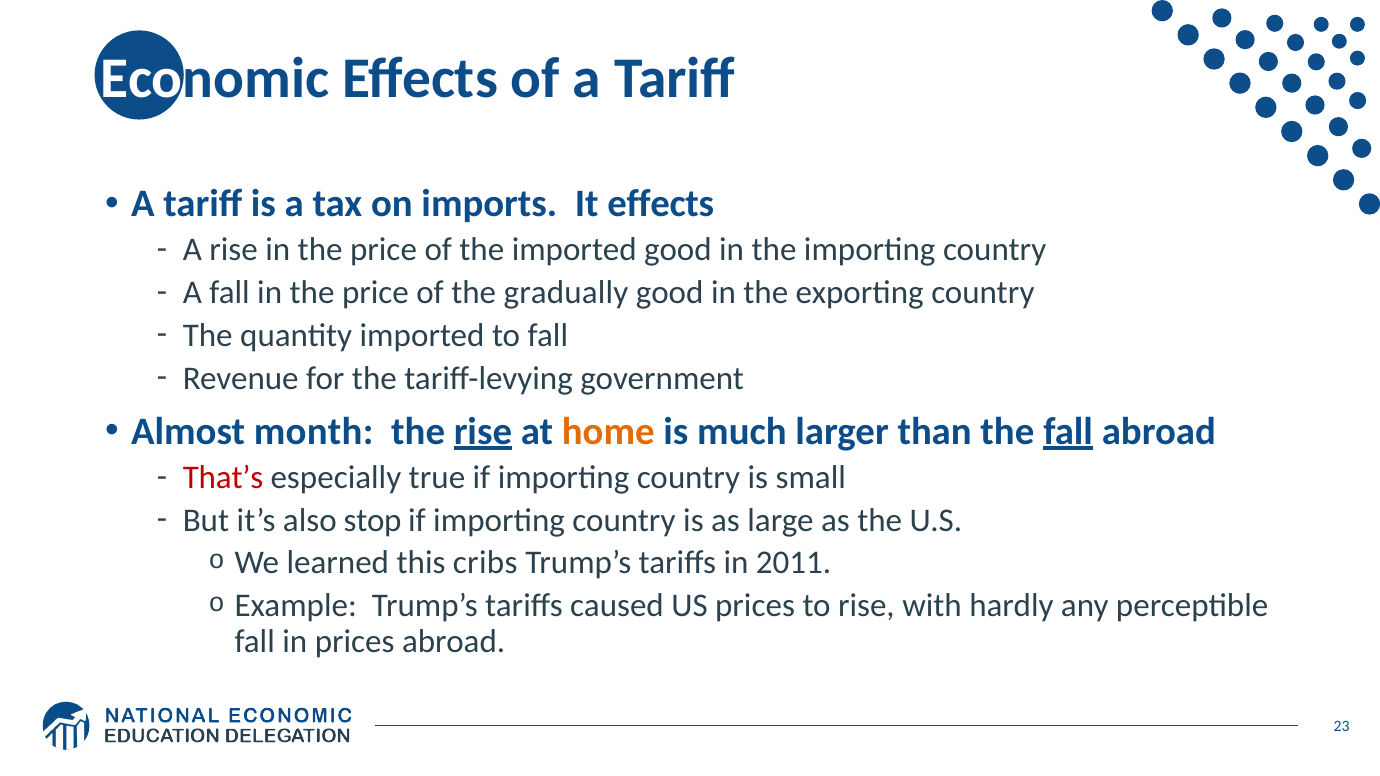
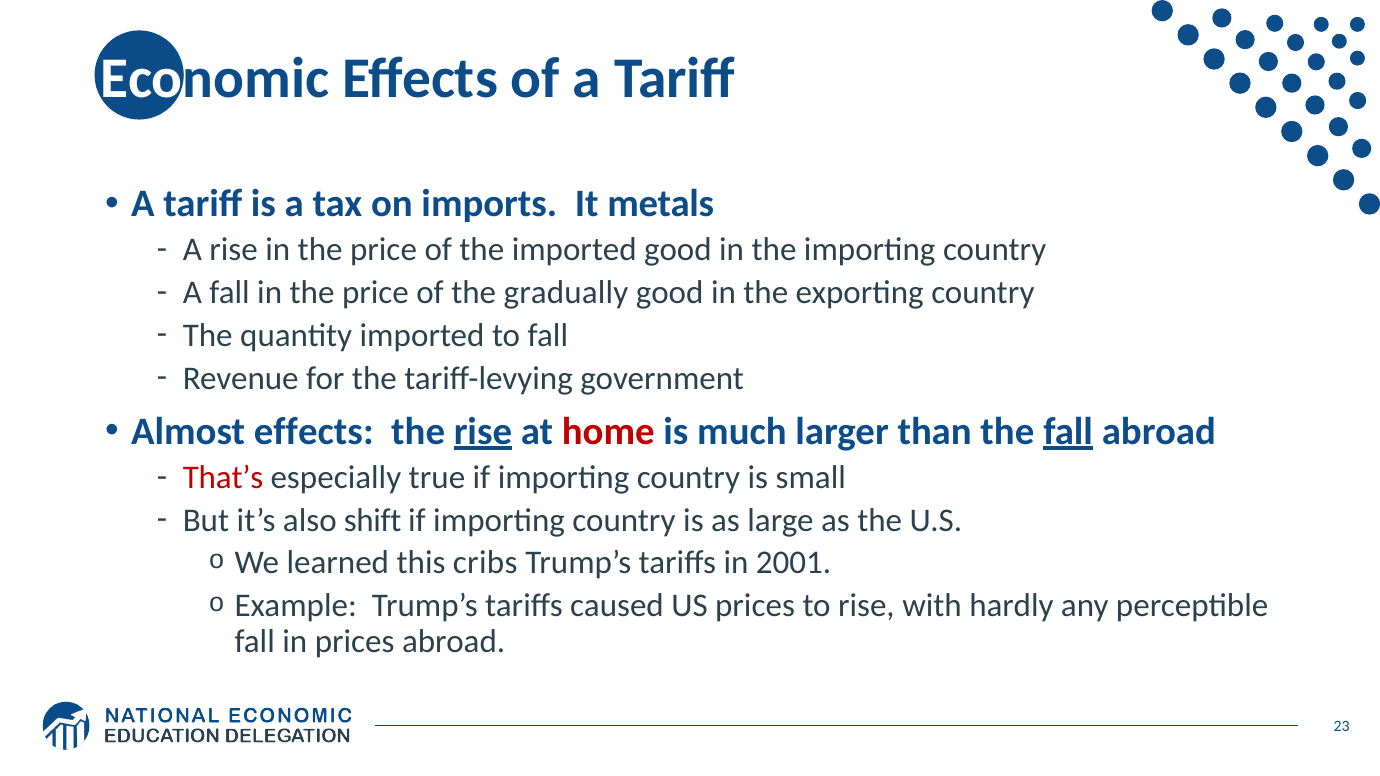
It effects: effects -> metals (661, 204)
Almost month: month -> effects (314, 431)
home colour: orange -> red (608, 431)
stop: stop -> shift (373, 520)
2011: 2011 -> 2001 (794, 563)
